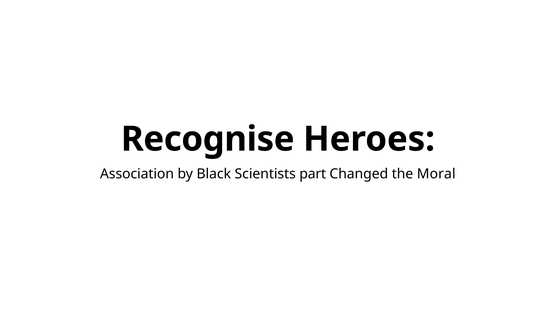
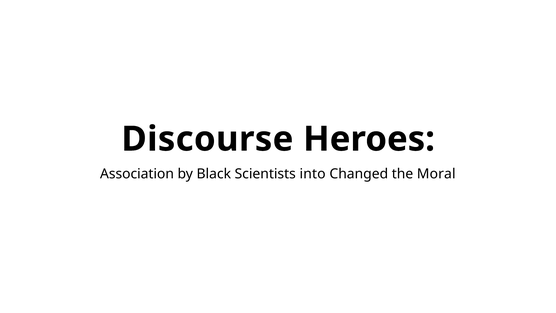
Recognise: Recognise -> Discourse (207, 139)
part: part -> into (313, 174)
